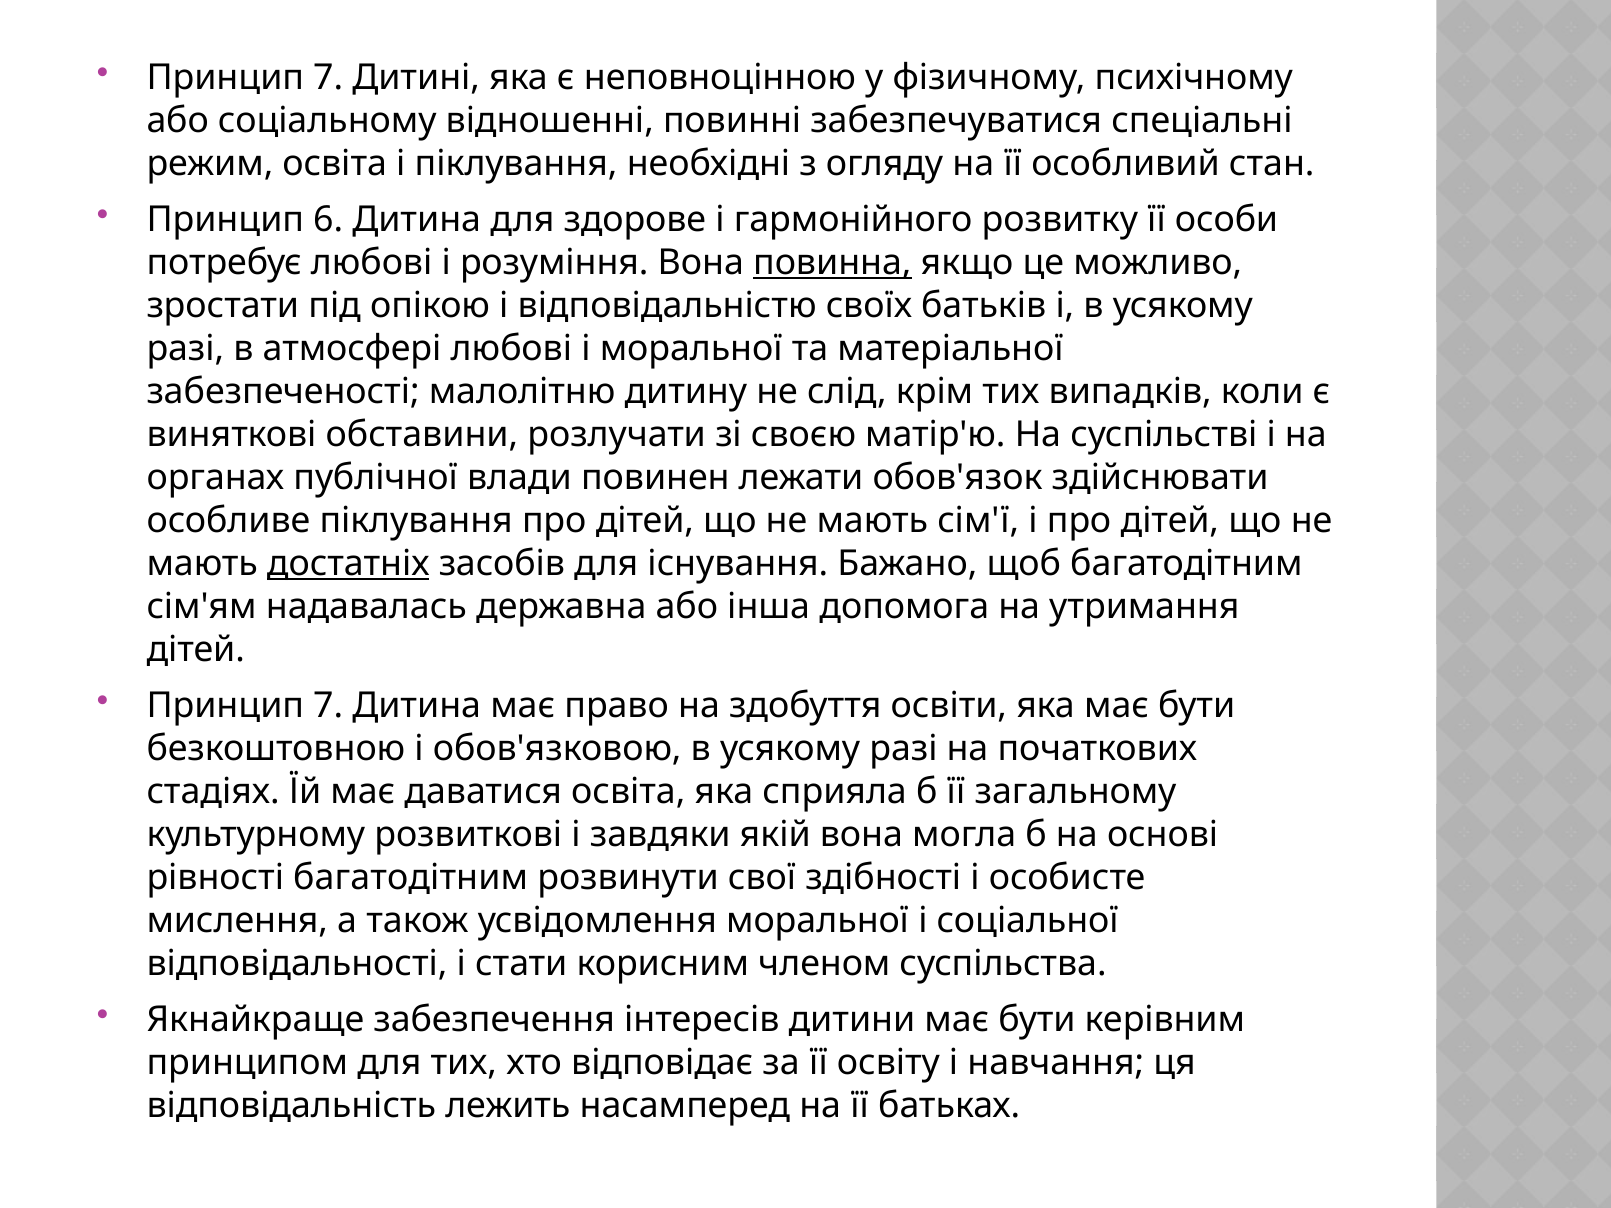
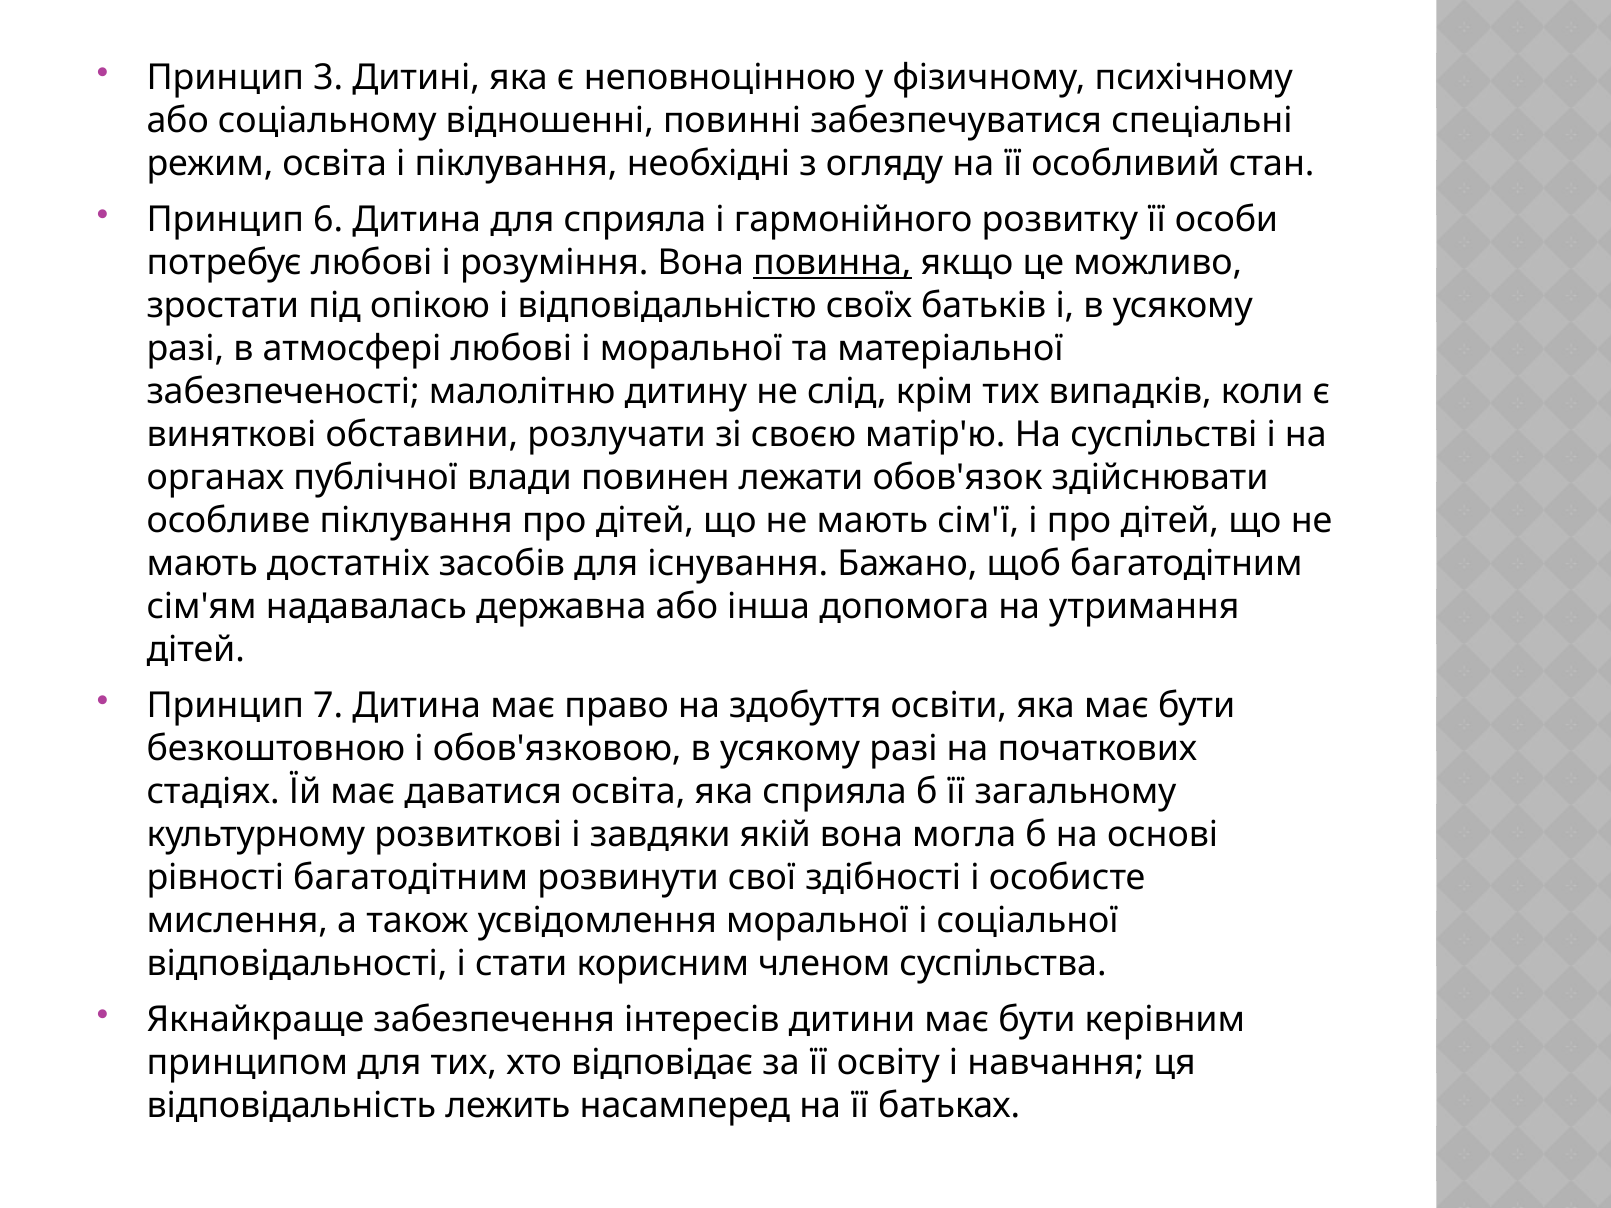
7: 7 -> 3 (328, 78)
для здорове: здорове -> сприяла (635, 220)
достатніх underline: present -> none (348, 564)
